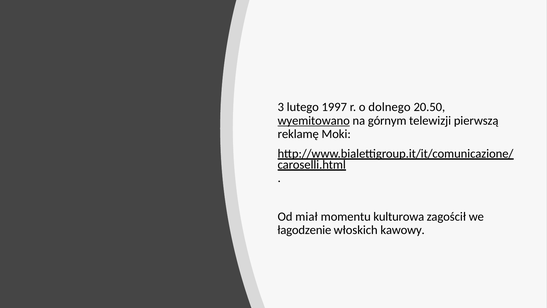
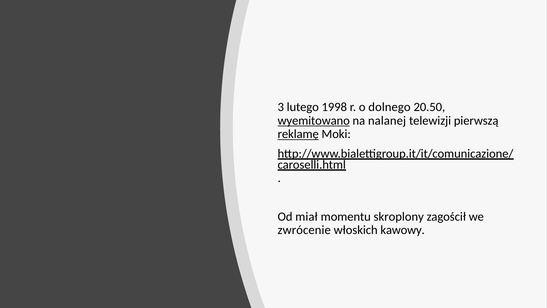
1997: 1997 -> 1998 (334, 107)
górnym: górnym -> nalanej (387, 121)
reklamę underline: none -> present (298, 134)
kulturowa: kulturowa -> skroplony (399, 216)
łagodzenie: łagodzenie -> zwrócenie (304, 230)
